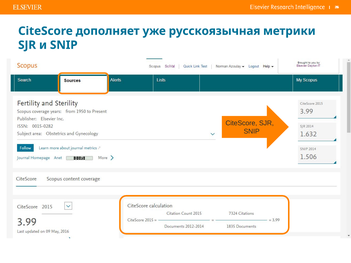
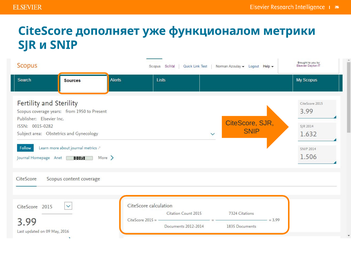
русскоязычная: русскоязычная -> функционалом (214, 31)
